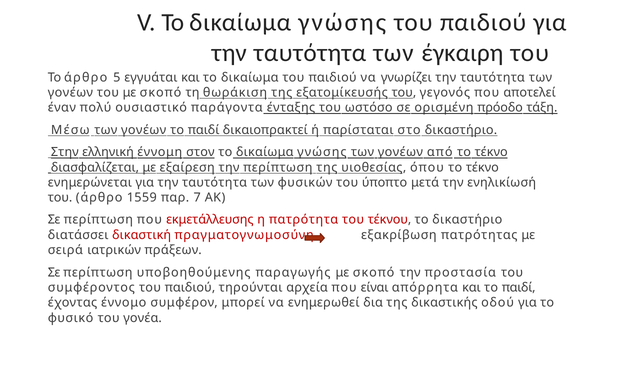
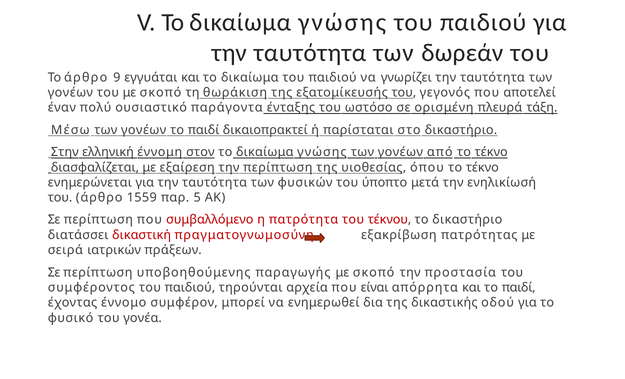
έγκαιρη: έγκαιρη -> δωρεάν (462, 53)
5: 5 -> 9 (117, 77)
πρόοδο: πρόοδο -> πλευρά (500, 108)
7: 7 -> 5 (197, 198)
εκμετάλλευσης: εκμετάλλευσης -> συμβαλλόμενο (210, 220)
